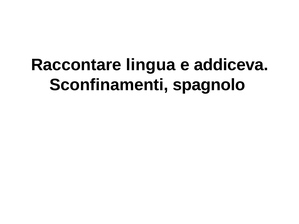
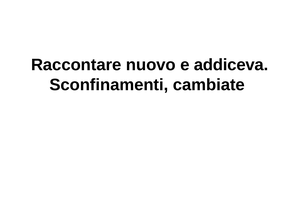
lingua: lingua -> nuovo (151, 65)
spagnolo: spagnolo -> cambiate (209, 85)
